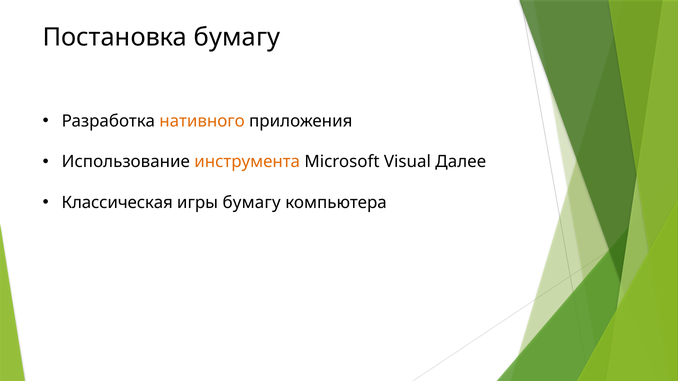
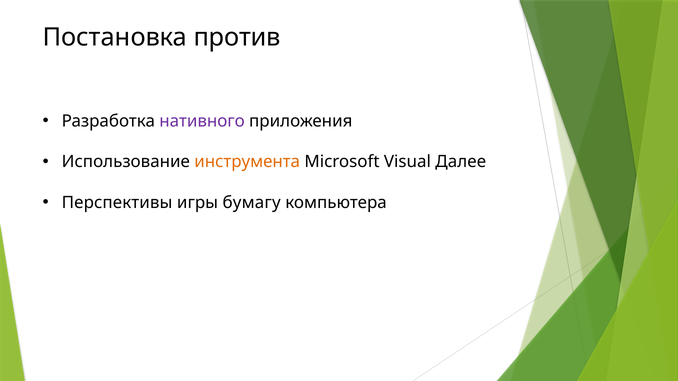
Постановка бумагу: бумагу -> против (237, 38)
нативного colour: orange -> purple (202, 121)
Классическая: Классическая -> Перспективы (117, 203)
